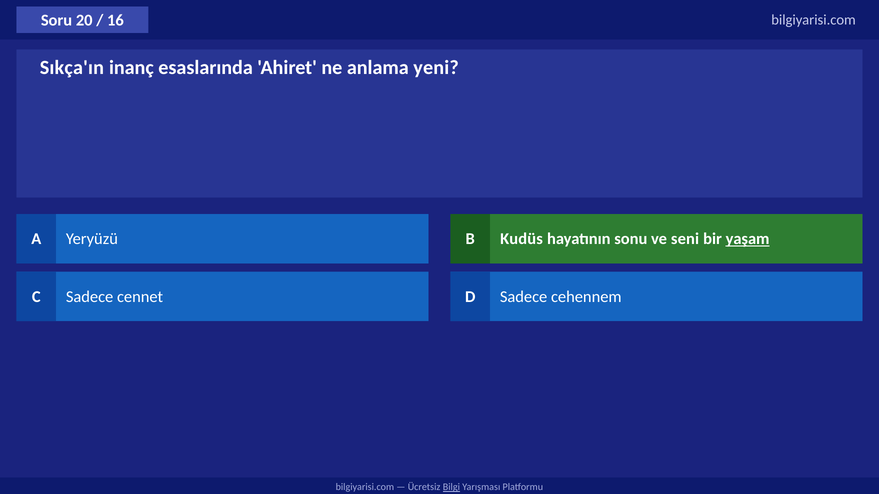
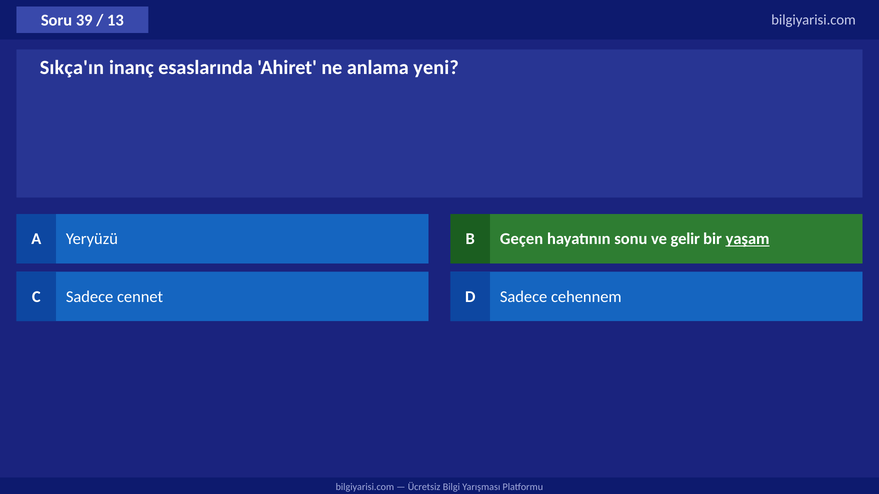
20: 20 -> 39 (84, 20)
16: 16 -> 13 (115, 20)
Kudüs: Kudüs -> Geçen (522, 239)
seni: seni -> gelir (685, 239)
Bilgi underline: present -> none (451, 488)
